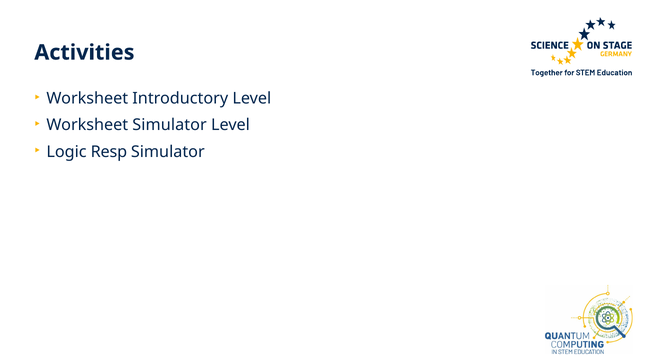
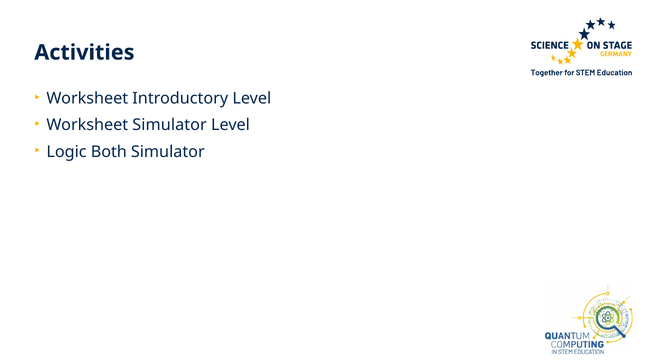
Resp: Resp -> Both (109, 152)
